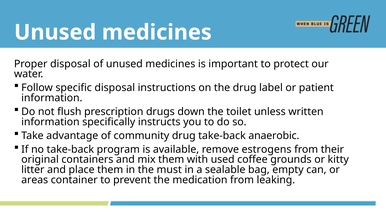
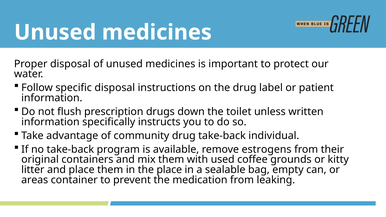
anaerobic: anaerobic -> individual (274, 136)
the must: must -> place (169, 170)
